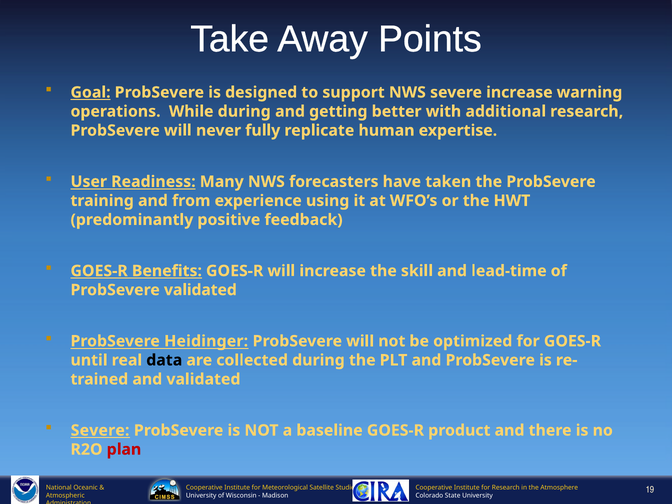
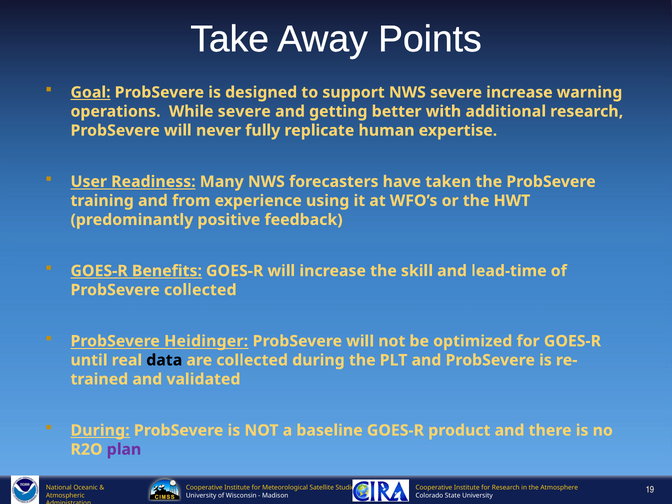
While during: during -> severe (244, 111)
ProbSevere validated: validated -> collected (200, 290)
Severe: Severe -> During (100, 430)
plan colour: red -> purple (124, 449)
